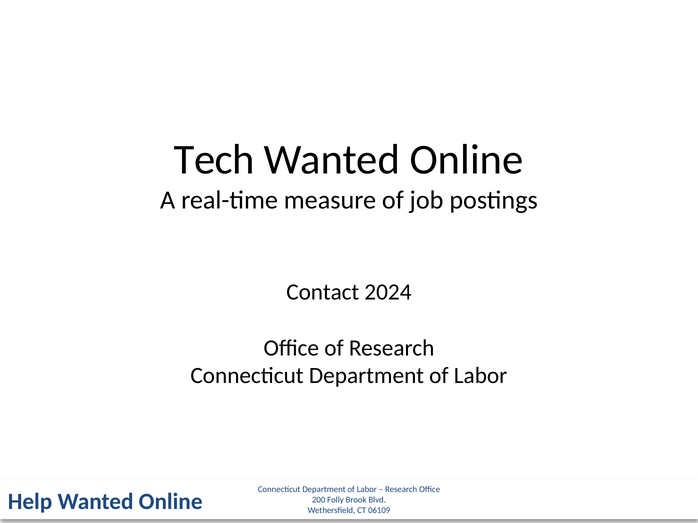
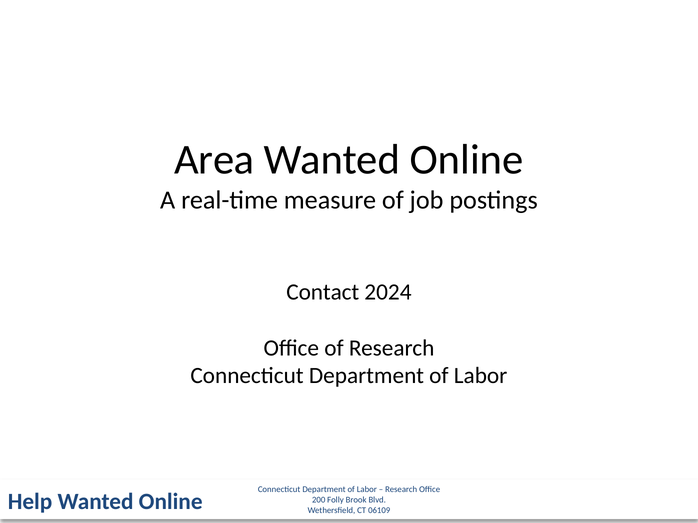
Tech: Tech -> Area (214, 160)
